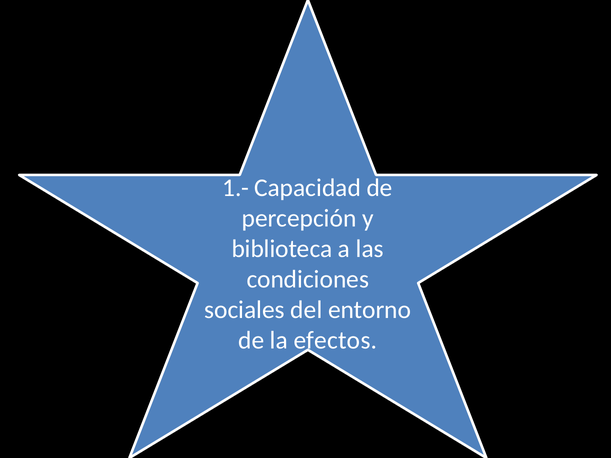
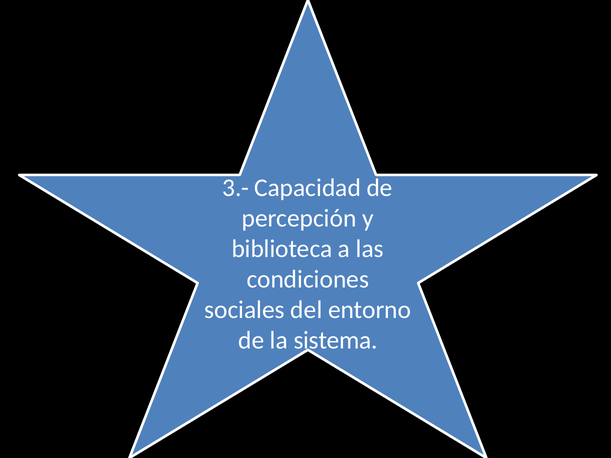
1.-: 1.- -> 3.- (236, 188)
efectos: efectos -> sistema (336, 341)
